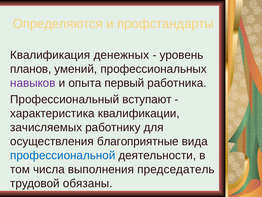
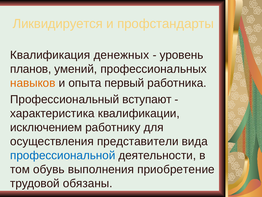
Определяются: Определяются -> Ликвидируется (58, 24)
навыков colour: purple -> orange (33, 83)
зачисляемых: зачисляемых -> исключением (46, 127)
благоприятные: благоприятные -> представители (138, 141)
числа: числа -> обувь (49, 169)
председатель: председатель -> приобретение (176, 169)
